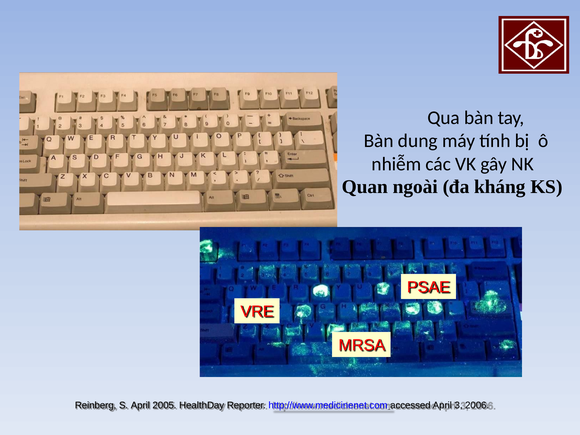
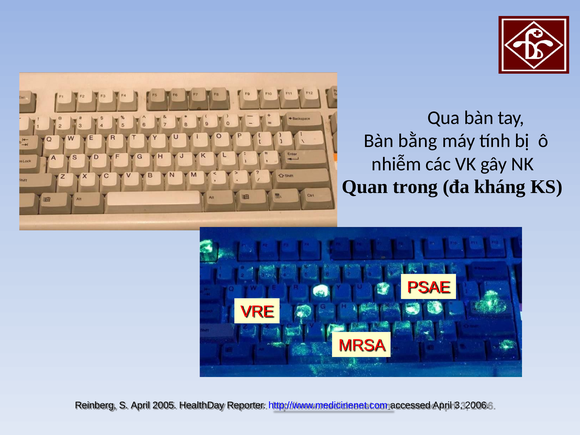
dung: dung -> bằng (418, 141)
ngoài: ngoài -> trong (415, 187)
